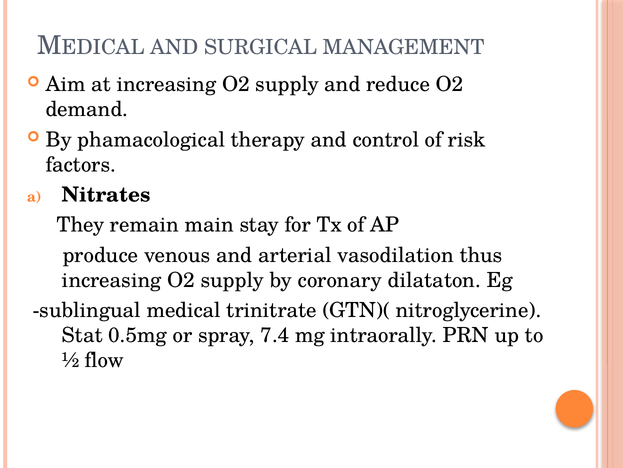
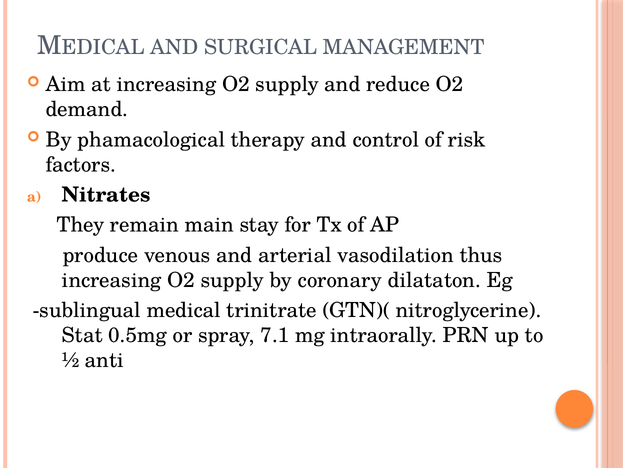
7.4: 7.4 -> 7.1 (275, 335)
flow: flow -> anti (104, 360)
